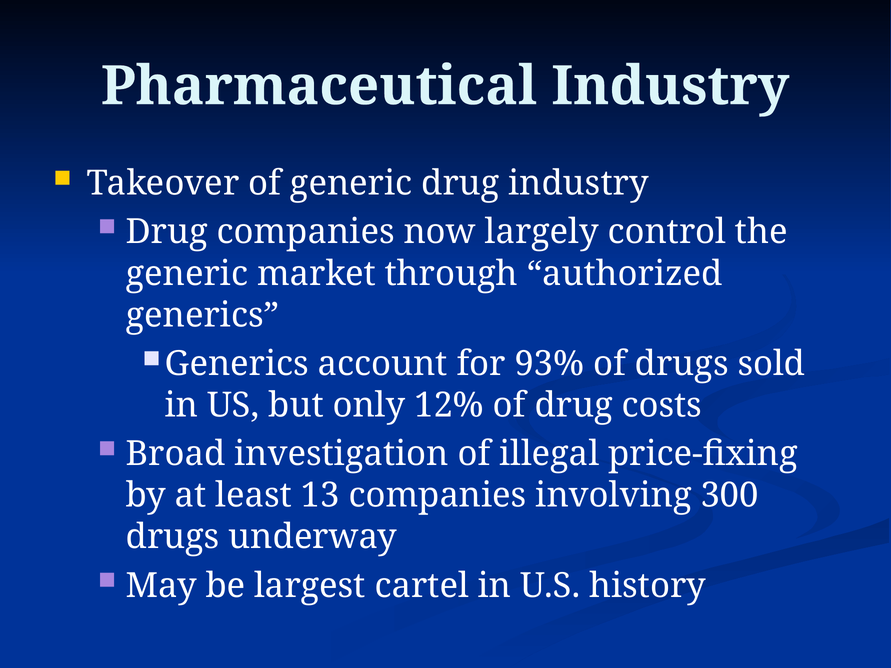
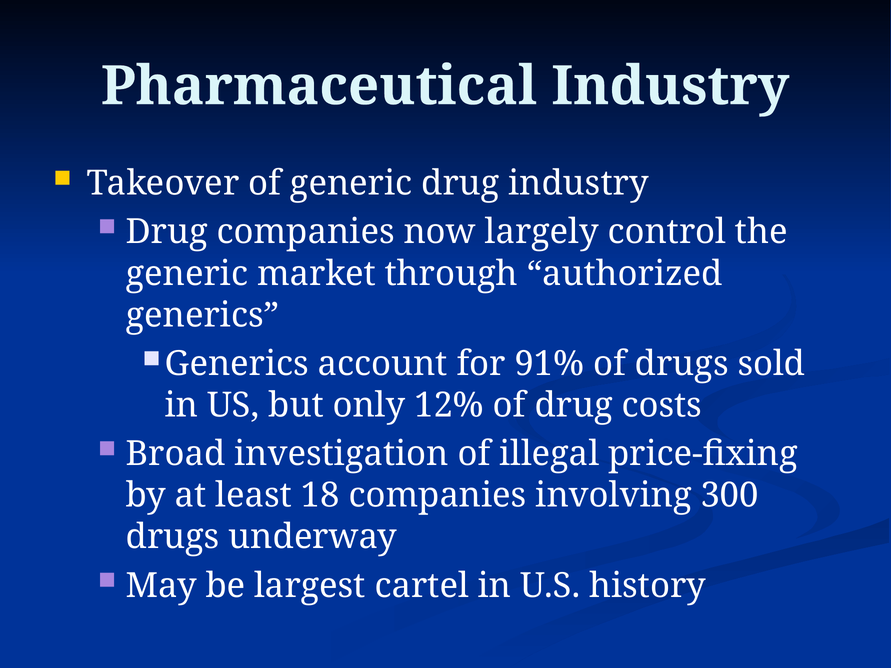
93%: 93% -> 91% (549, 364)
13: 13 -> 18 (320, 496)
